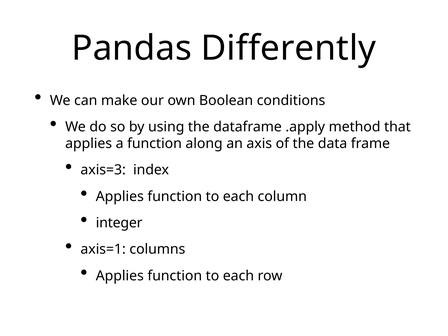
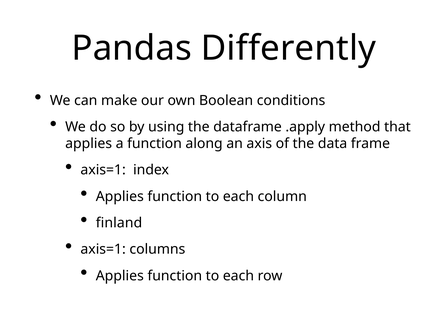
axis=3: axis=3 -> axis=1 (103, 170)
integer: integer -> finland (119, 223)
